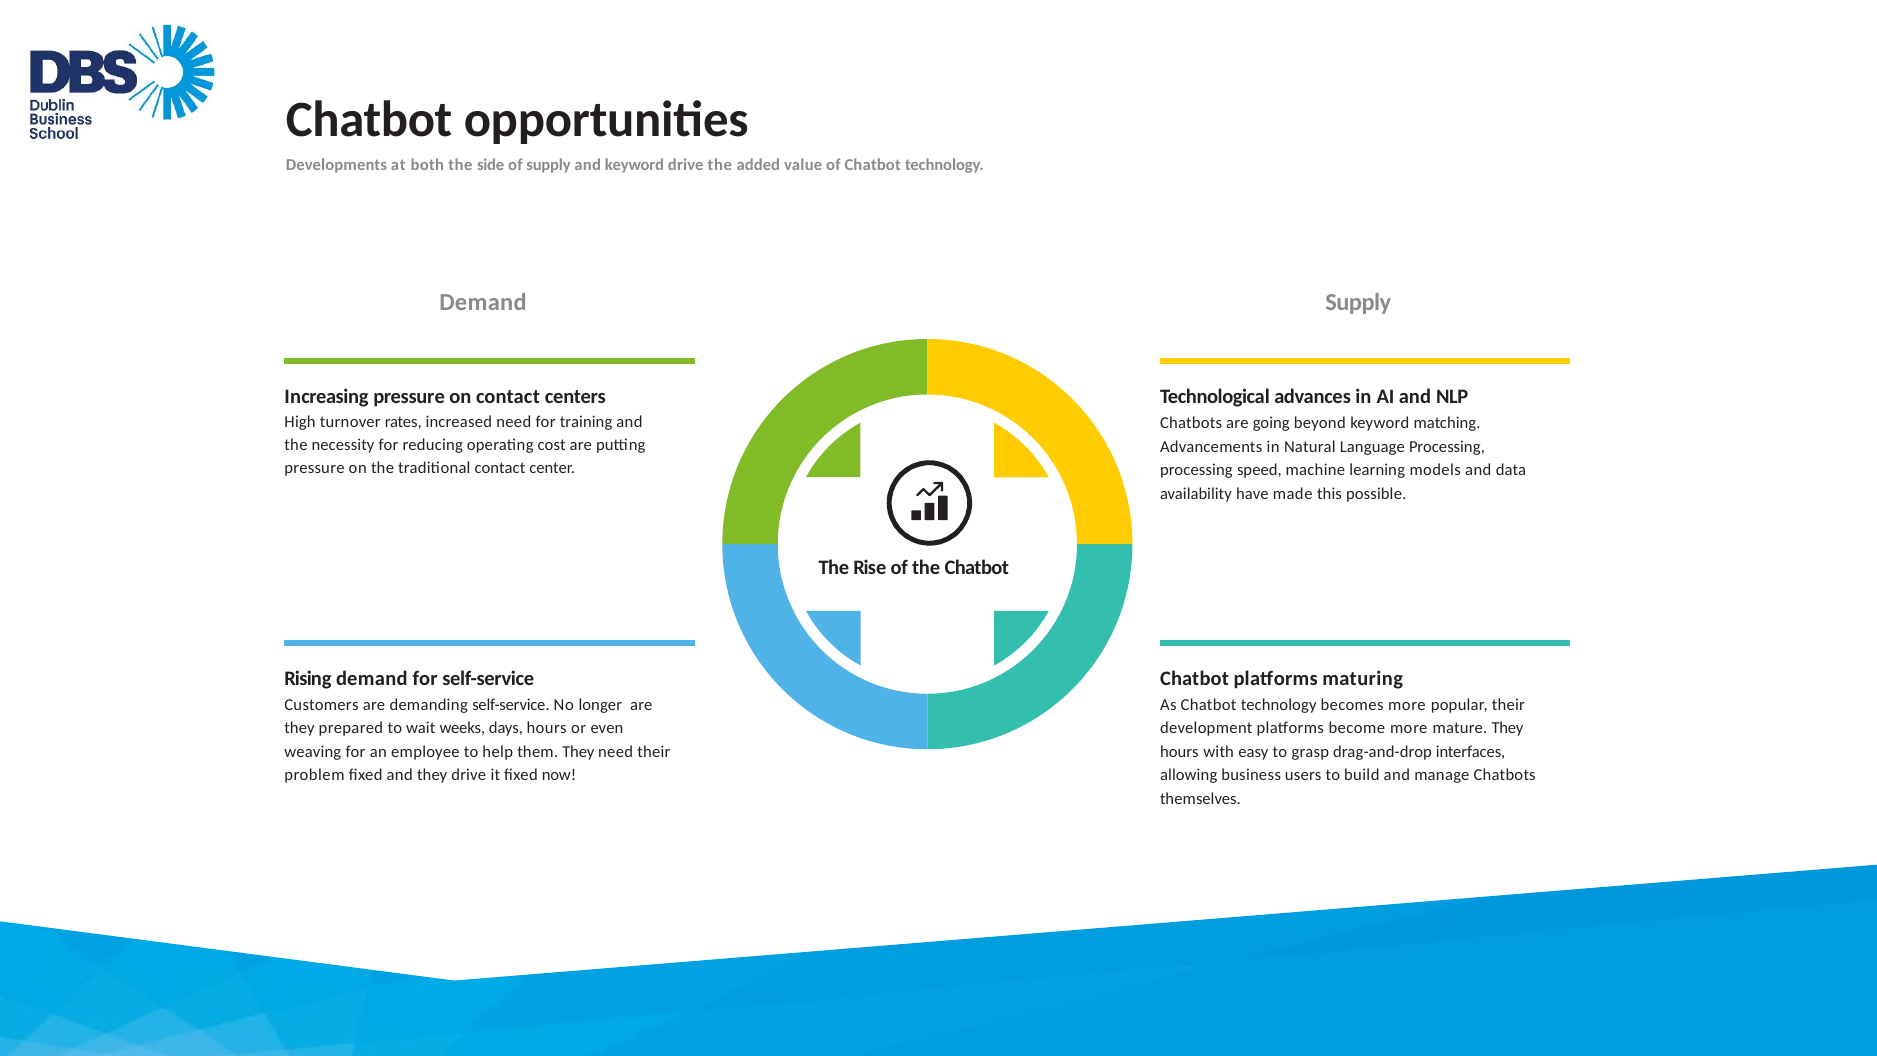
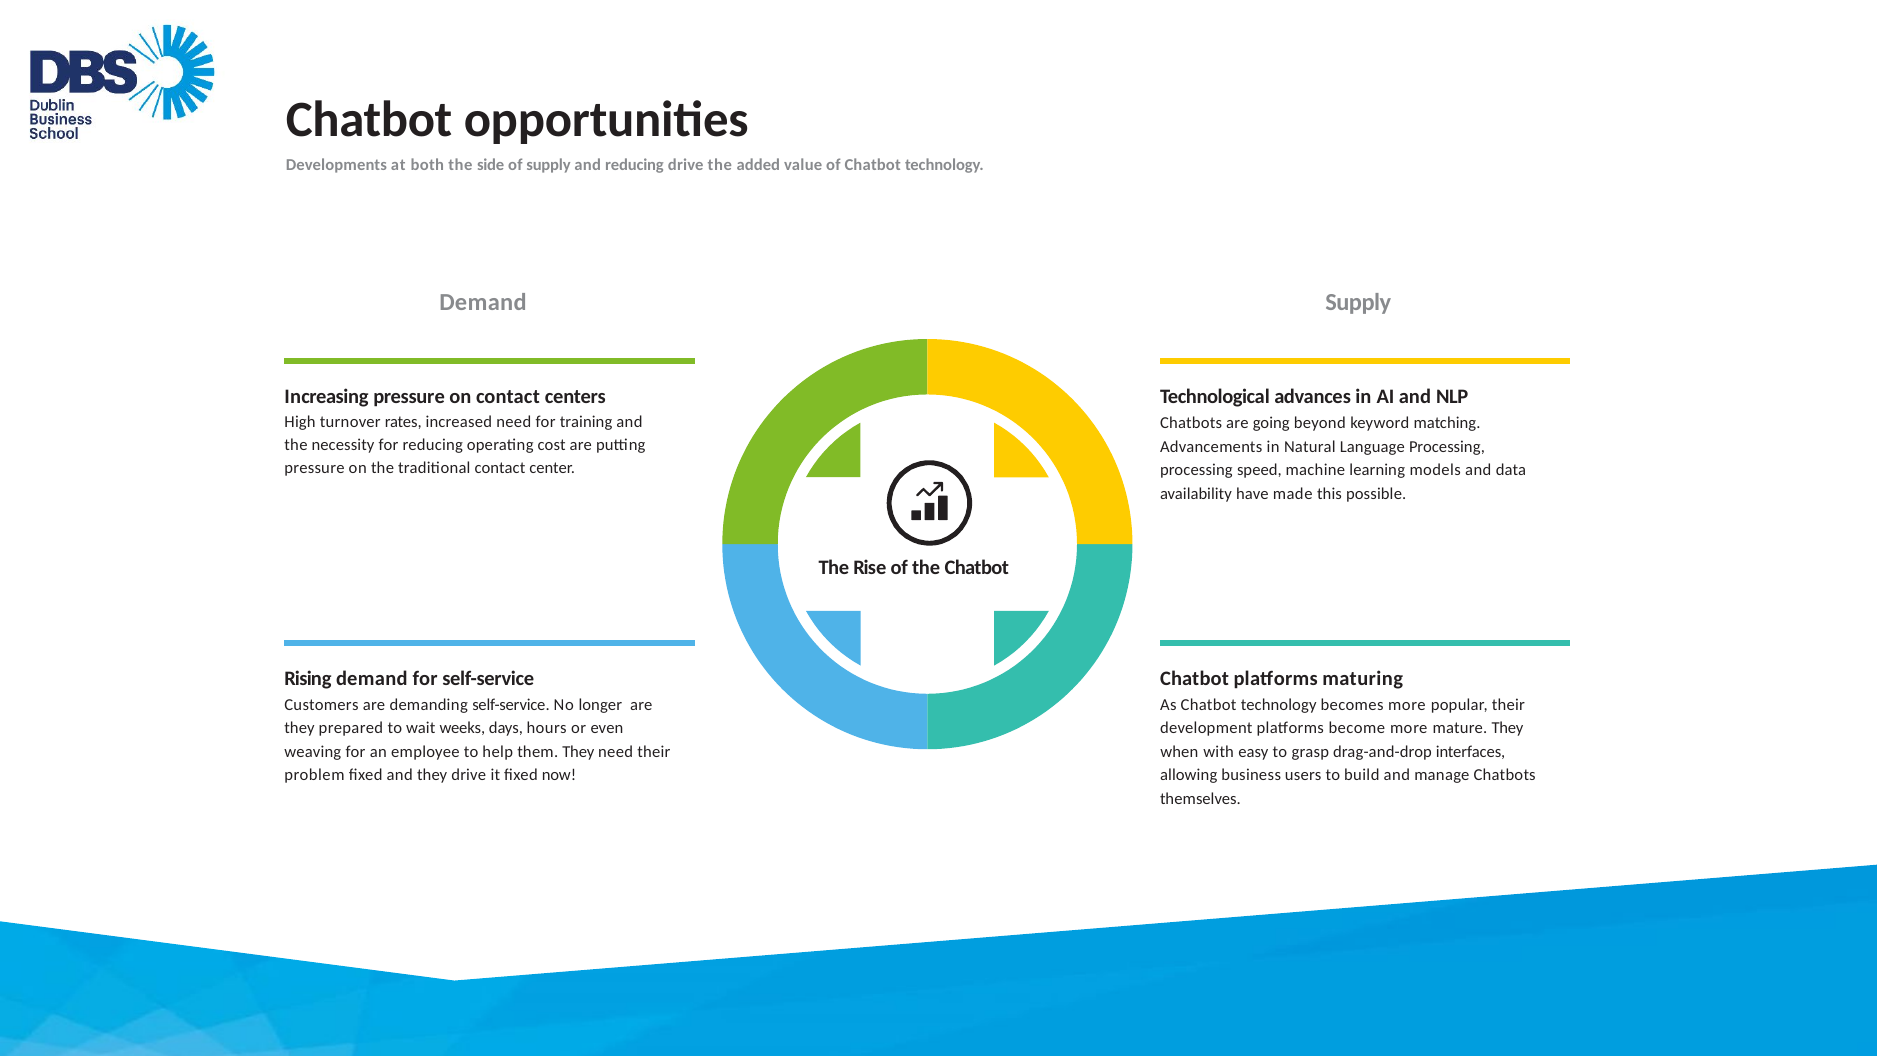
and keyword: keyword -> reducing (634, 164)
hours: hours -> when (1179, 752)
